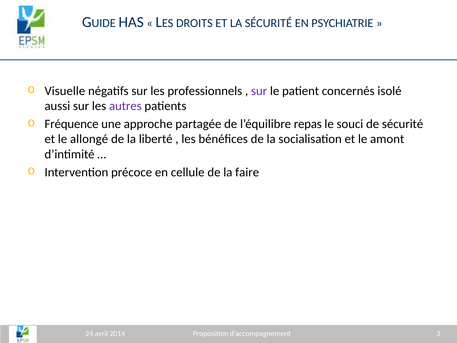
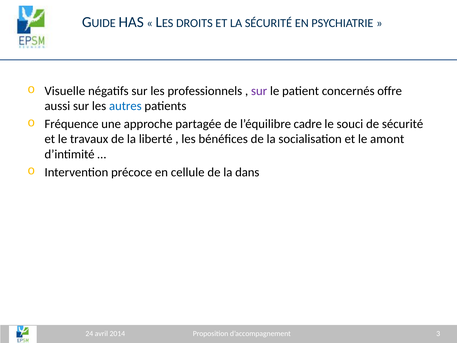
isolé: isolé -> offre (390, 91)
autres colour: purple -> blue (125, 106)
repas: repas -> cadre (308, 124)
allongé: allongé -> travaux (89, 139)
faire: faire -> dans (247, 172)
